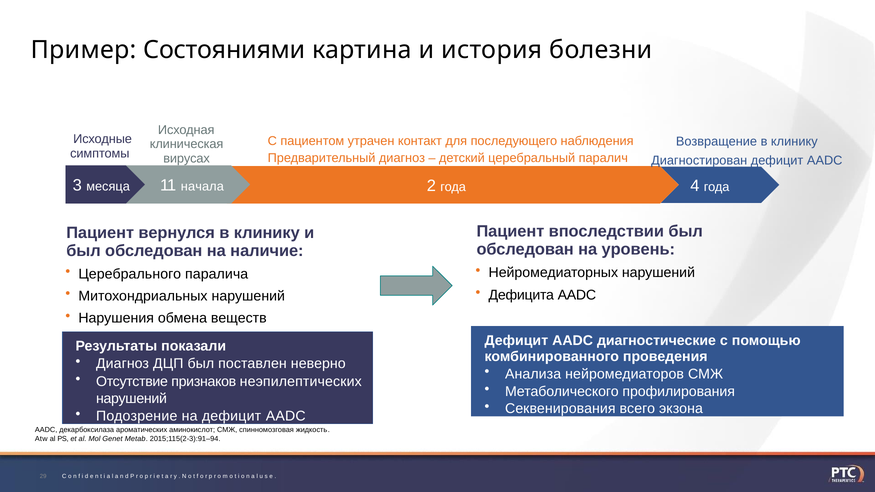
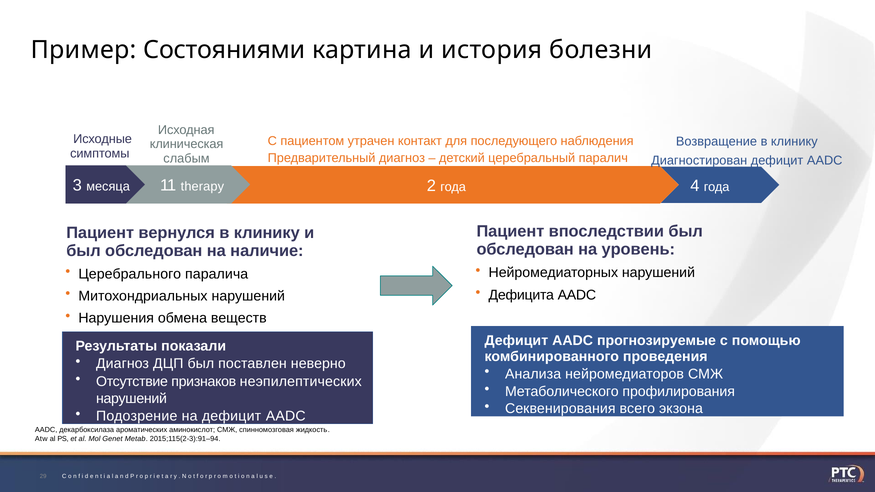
вирусах: вирусах -> слабым (186, 159)
начала: начала -> therapy (202, 187)
диагностические: диагностические -> прогнозируемые (656, 341)
